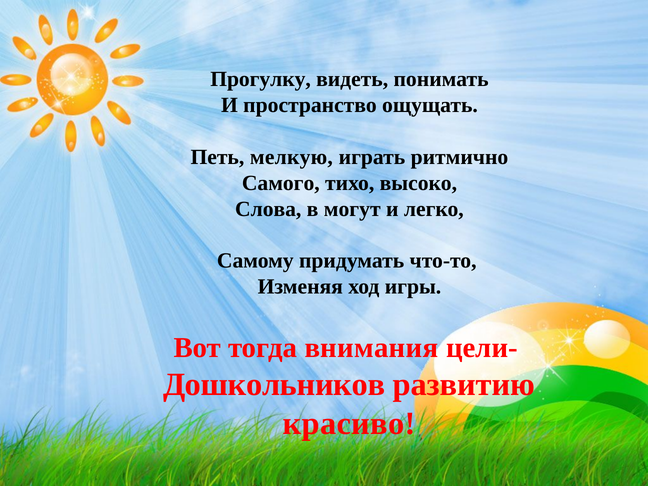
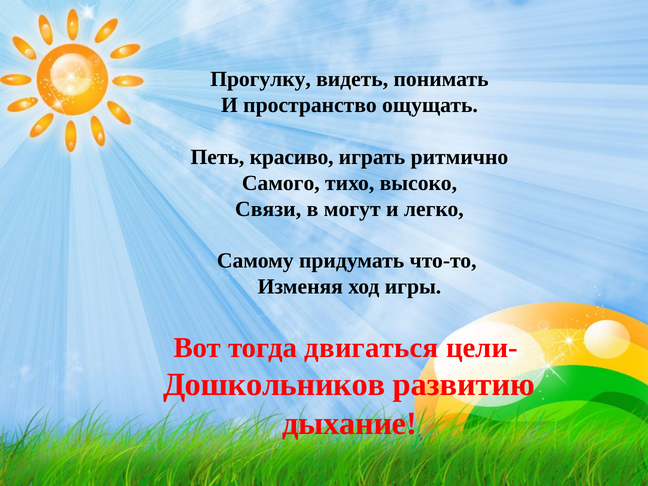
мелкую: мелкую -> красиво (292, 157)
Слова: Слова -> Связи (268, 209)
внимания: внимания -> двигаться (371, 348)
красиво: красиво -> дыхание (350, 424)
